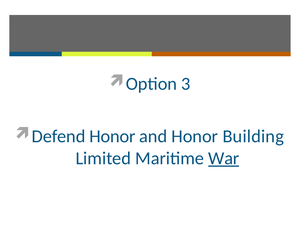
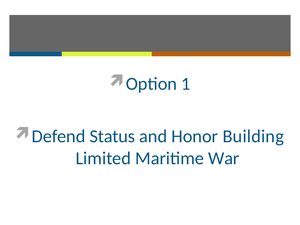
3: 3 -> 1 (186, 84)
Defend Honor: Honor -> Status (112, 136)
War underline: present -> none (224, 158)
